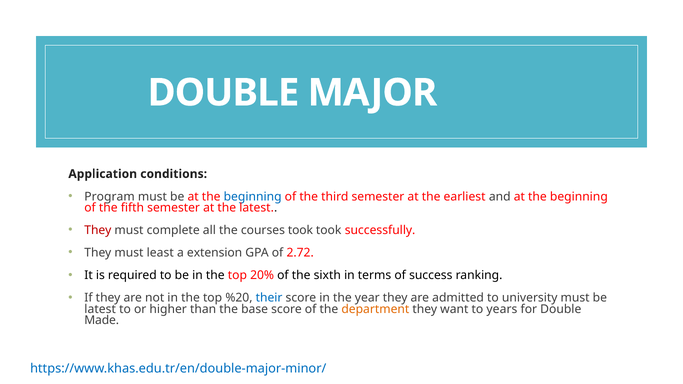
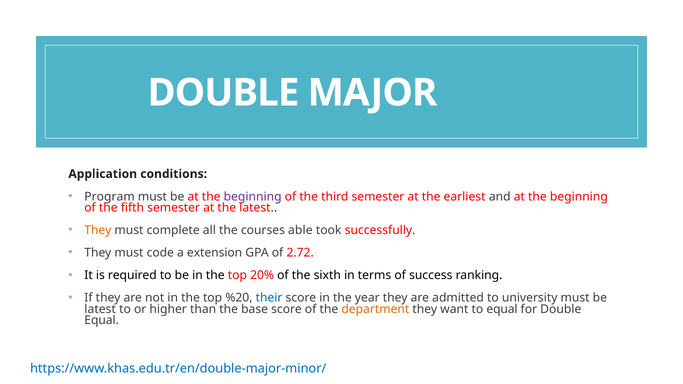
beginning colour: blue -> purple (253, 197)
They colour: red -> orange (98, 230)
courses took: took -> able (300, 230)
least: least -> code (160, 253)
to years: years -> equal (502, 309)
Made: Made -> Equal (102, 320)
